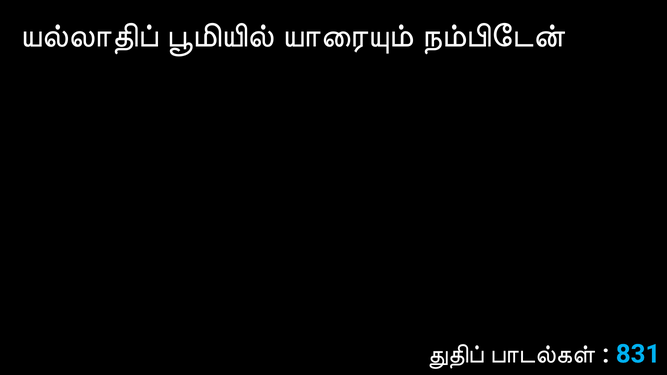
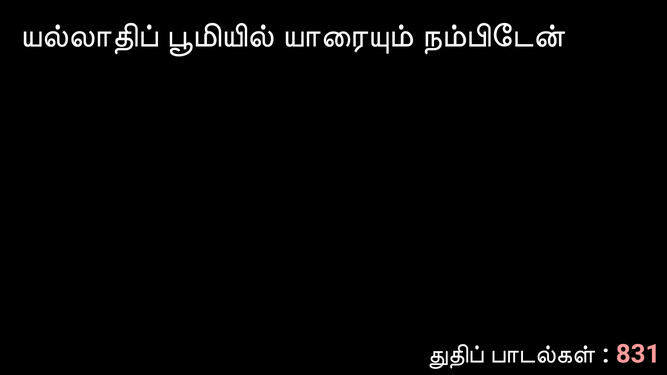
831 colour: light blue -> pink (638, 354)
